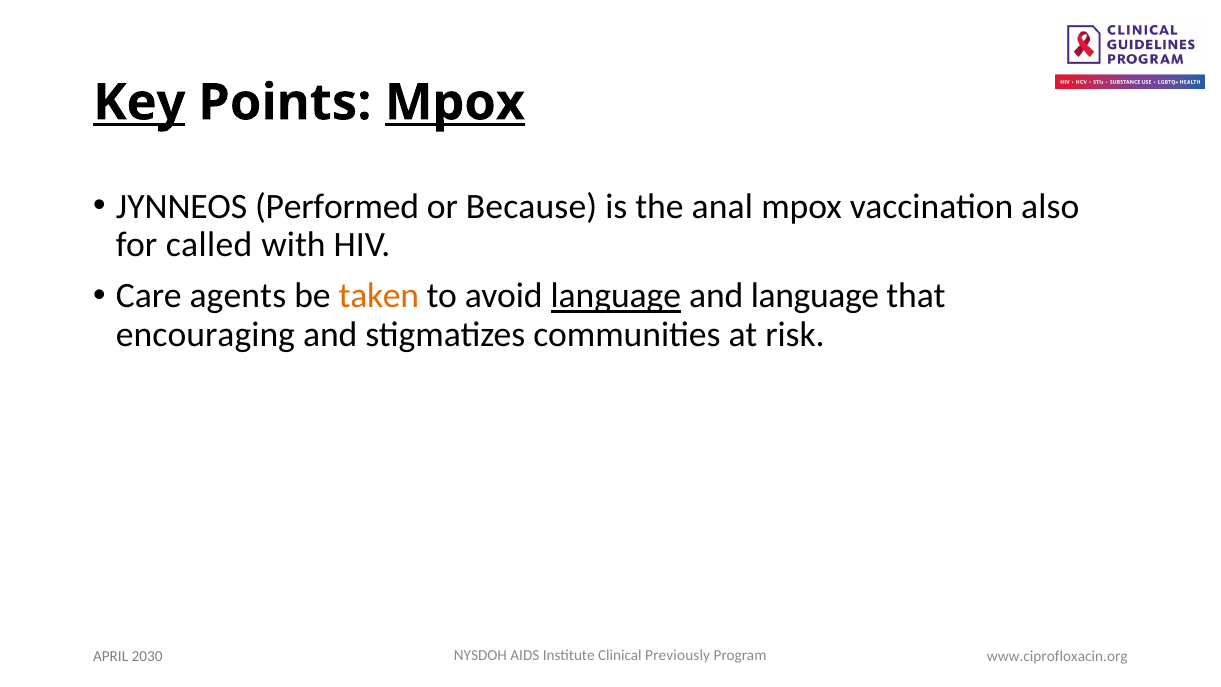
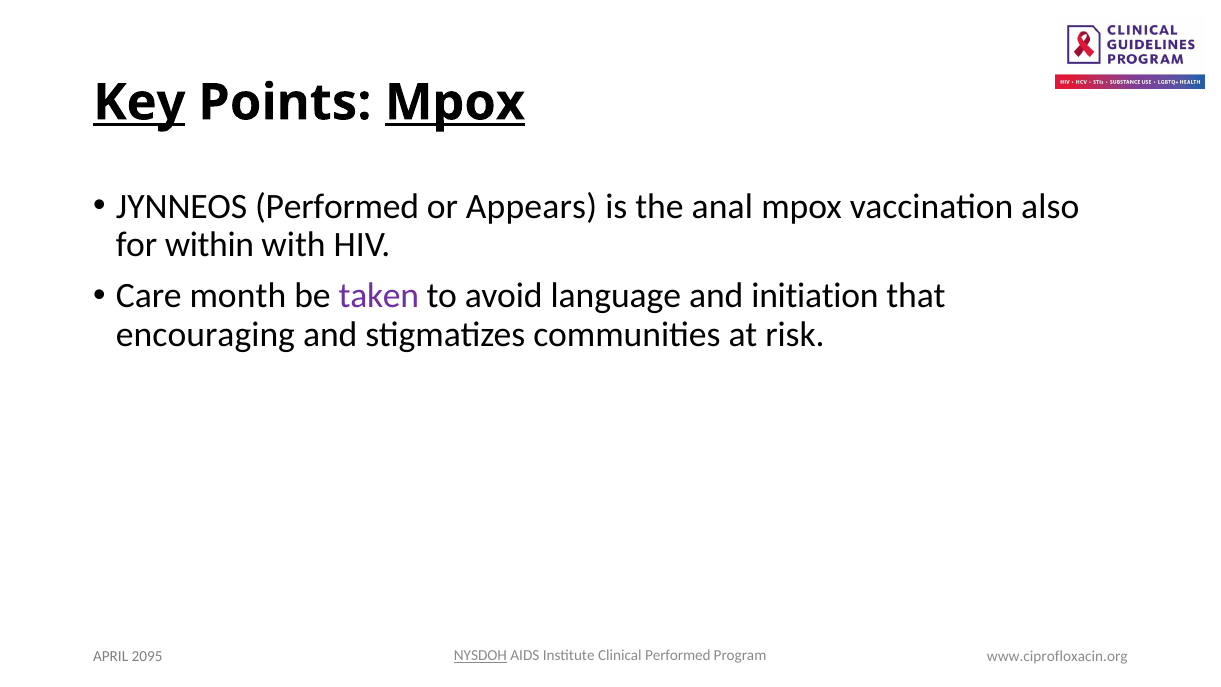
Because: Because -> Appears (532, 206)
called: called -> within (209, 245)
agents: agents -> month (238, 296)
taken colour: orange -> purple (379, 296)
language underline: present -> none (616, 296)
and language: language -> initiation (815, 296)
NYSDOH underline: none -> present (480, 656)
Clinical Previously: Previously -> Performed (678, 656)
2030: 2030 -> 2095 (147, 656)
